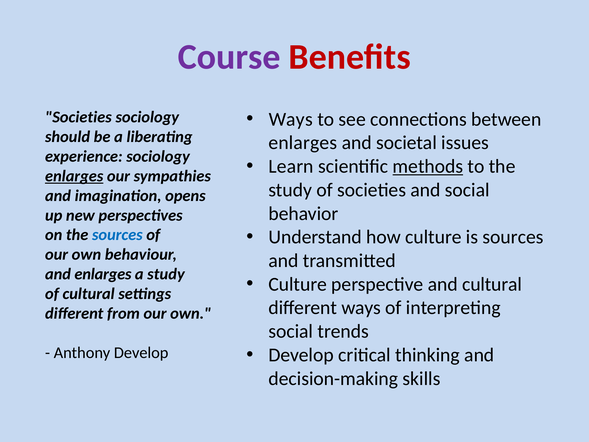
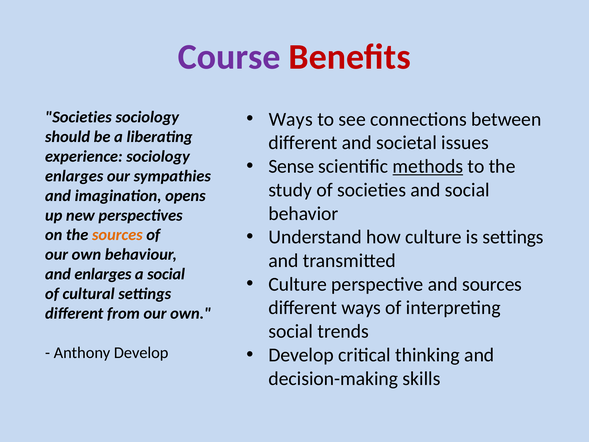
enlarges: enlarges -> different (303, 143)
Learn: Learn -> Sense (291, 166)
enlarges underline: present -> none (74, 176)
is sources: sources -> settings (513, 237)
sources colour: blue -> orange (117, 235)
a study: study -> social (166, 274)
and cultural: cultural -> sources (492, 284)
